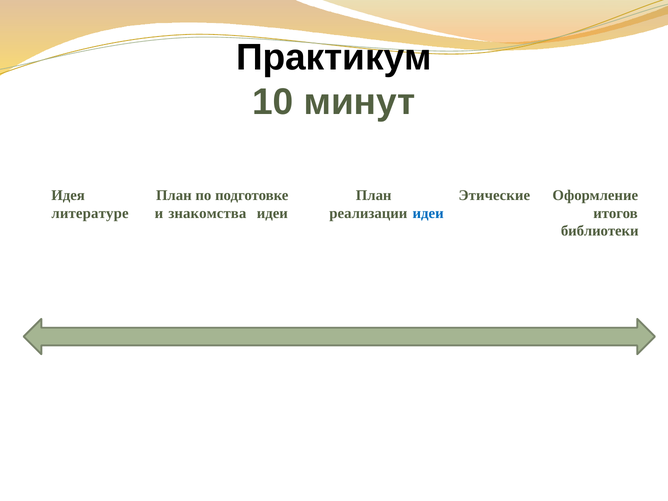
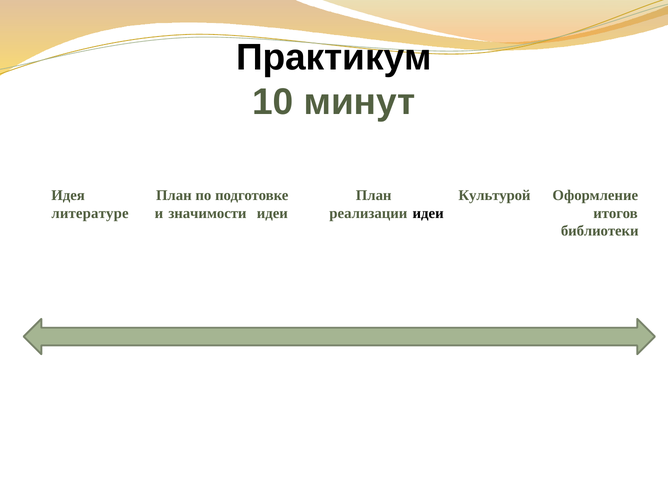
Этические: Этические -> Культурой (494, 195)
знакомства: знакомства -> значимости (207, 213)
идеи colour: blue -> black (428, 213)
